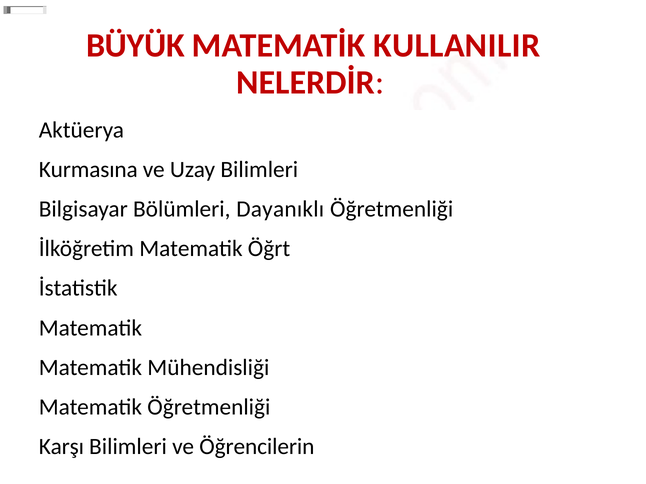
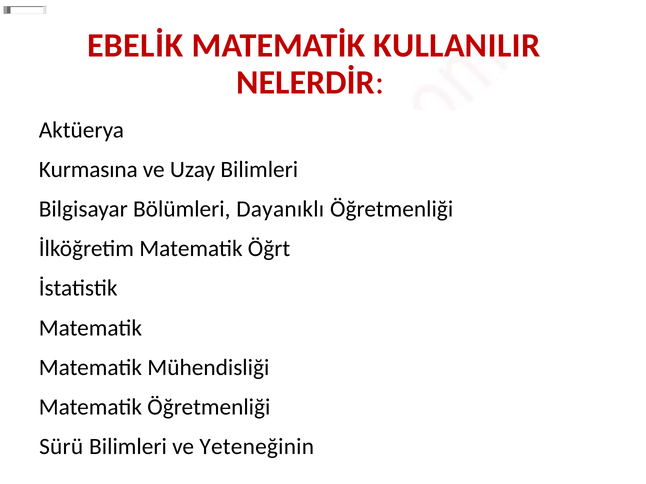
BÜYÜK: BÜYÜK -> EBELİK (135, 46)
Karşı: Karşı -> Sürü (61, 447)
Öğrencilerin: Öğrencilerin -> Yeteneğinin (257, 447)
